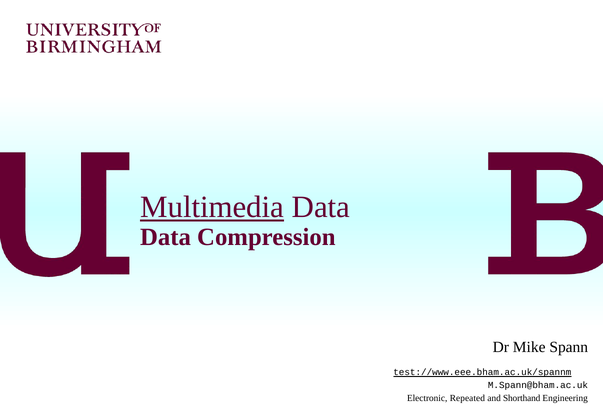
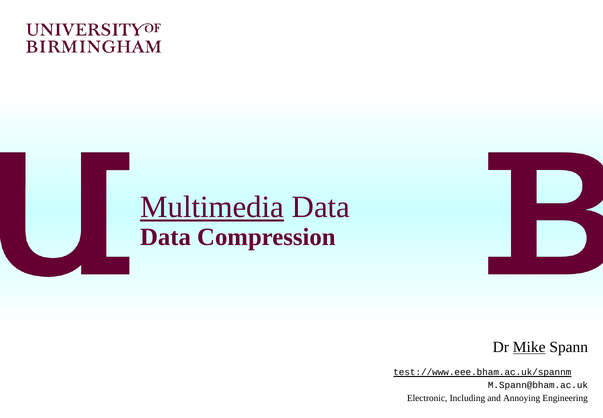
Mike underline: none -> present (529, 347)
Repeated: Repeated -> Including (467, 398)
Shorthand: Shorthand -> Annoying (522, 398)
